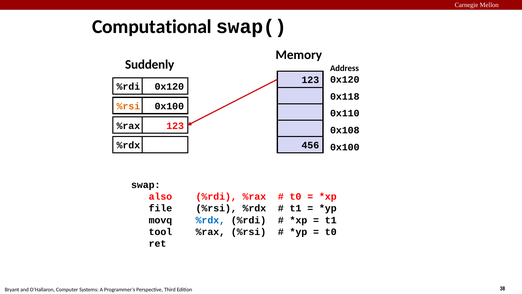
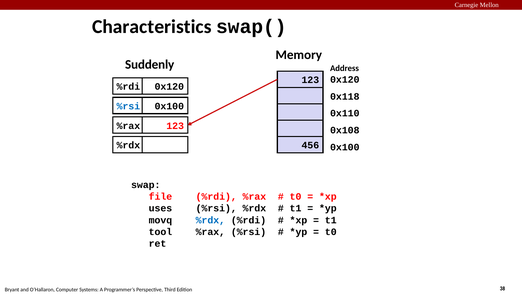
Computational: Computational -> Characteristics (152, 27)
%rsi colour: orange -> blue (128, 106)
also: also -> file (160, 196)
file: file -> uses (160, 208)
